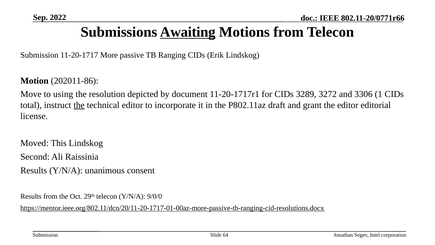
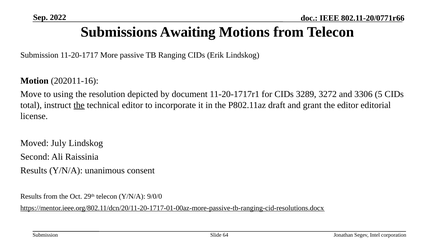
Awaiting underline: present -> none (188, 32)
202011-86: 202011-86 -> 202011-16 (75, 81)
1: 1 -> 5 (379, 94)
This: This -> July (59, 143)
